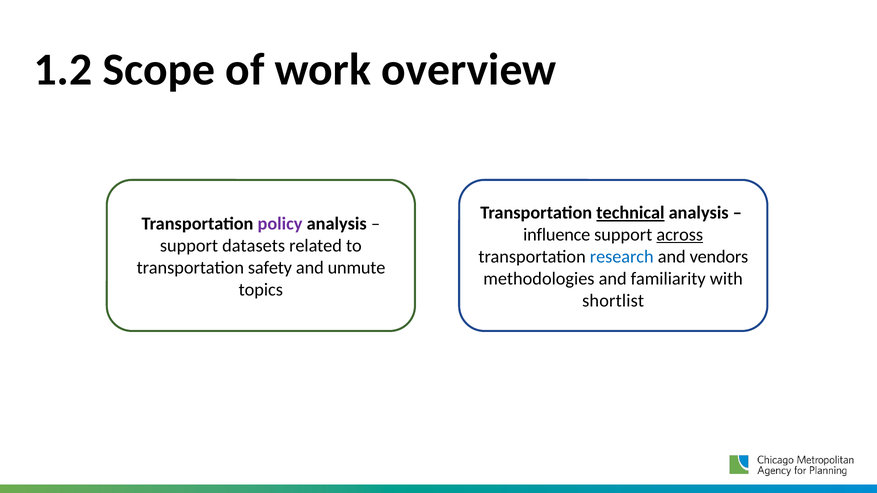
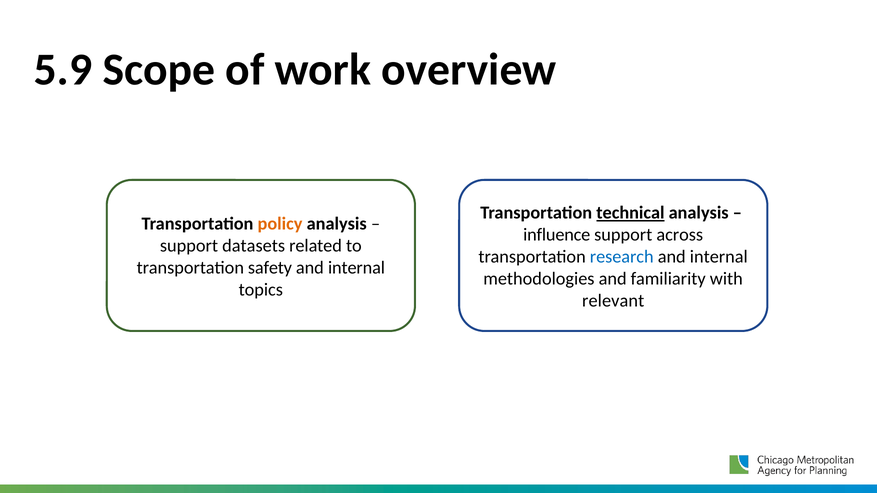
1.2: 1.2 -> 5.9 (63, 70)
policy colour: purple -> orange (280, 224)
across underline: present -> none (680, 235)
vendors: vendors -> internal (719, 257)
unmute: unmute -> internal (356, 268)
shortlist: shortlist -> relevant (613, 301)
